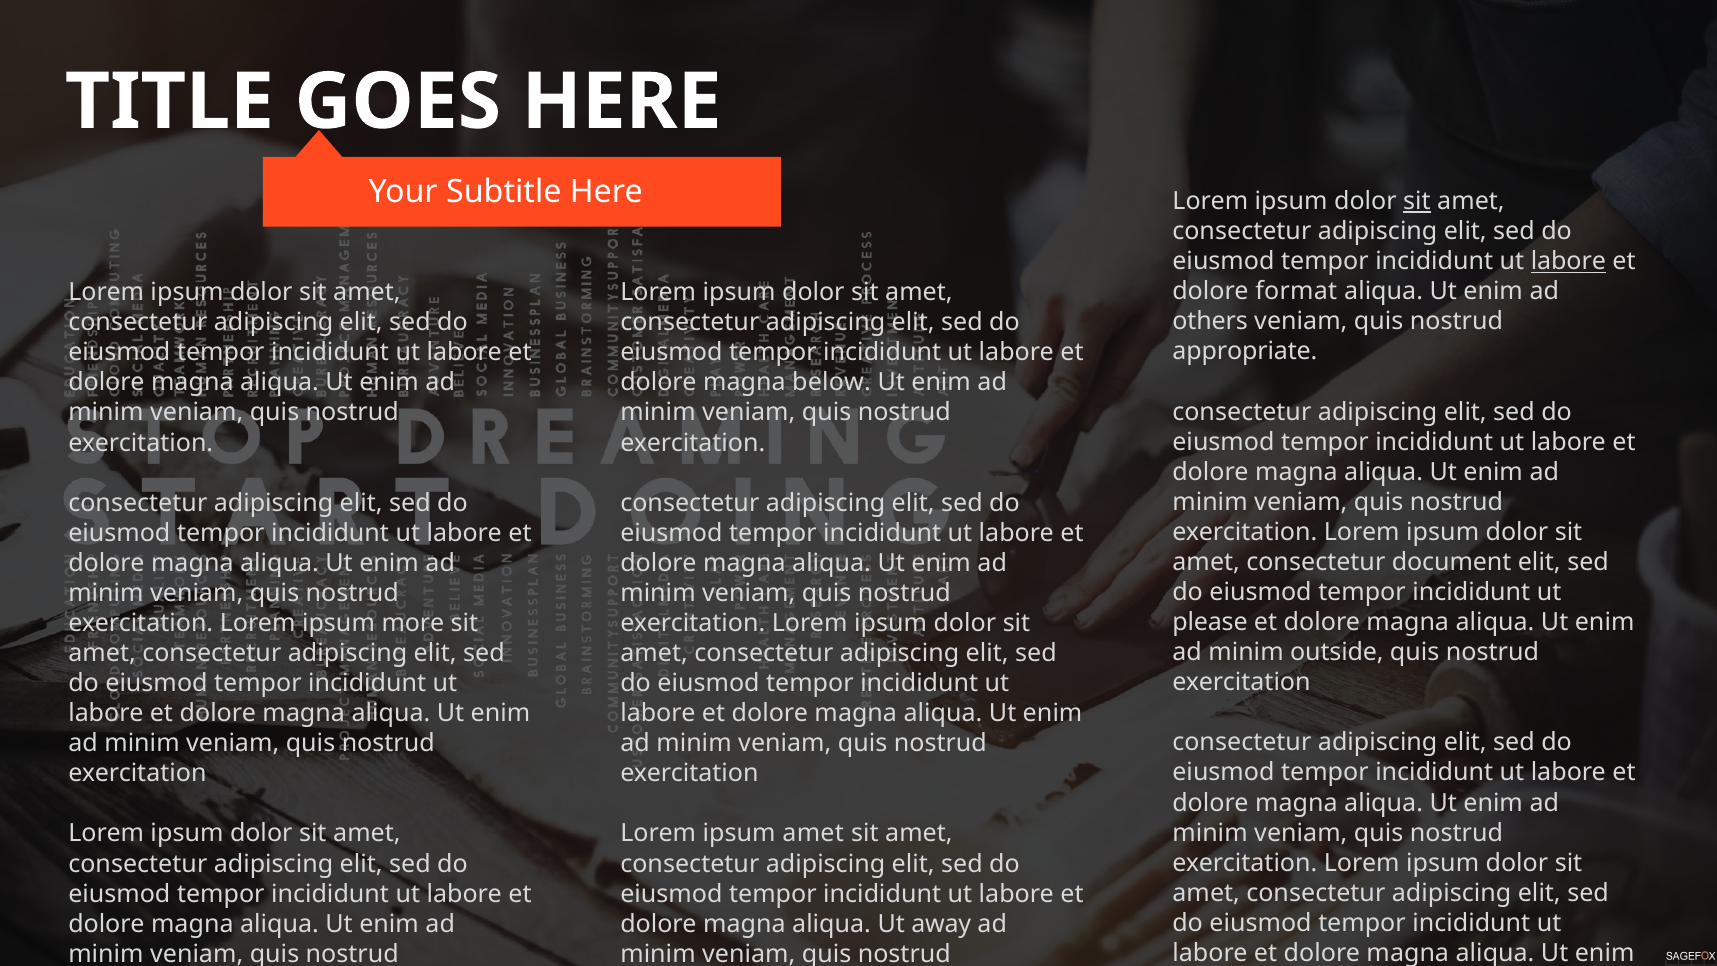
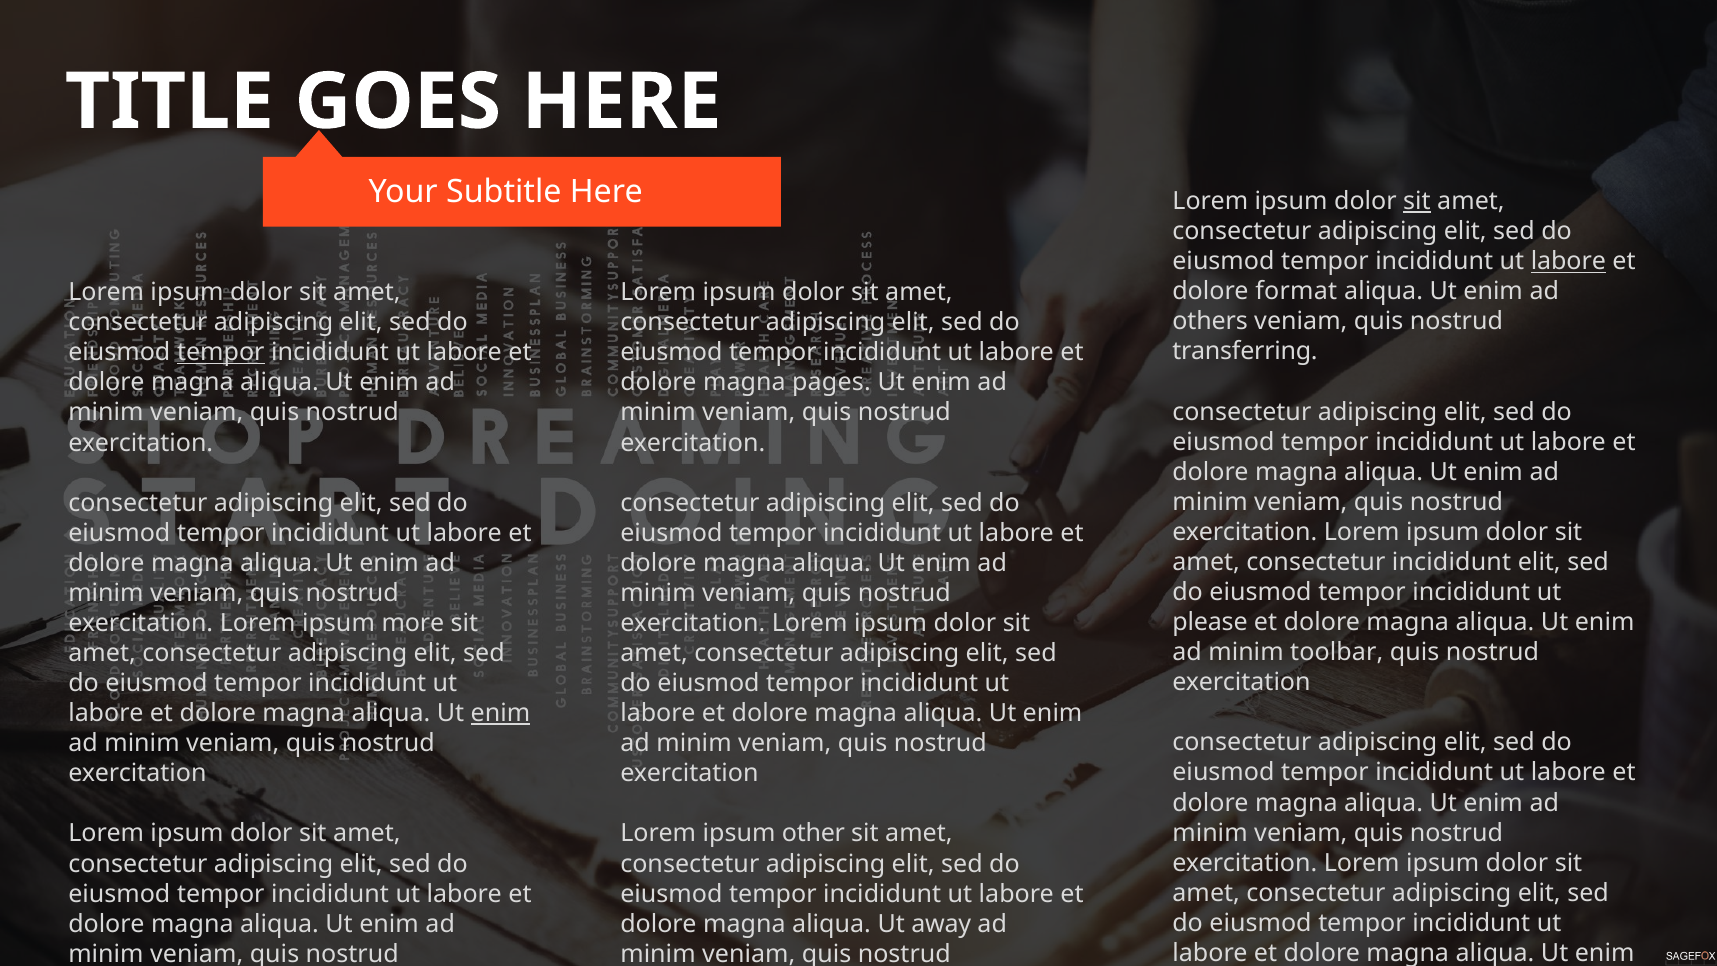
appropriate: appropriate -> transferring (1245, 352)
tempor underline: none -> present (221, 353)
below: below -> pages (831, 383)
consectetur document: document -> incididunt (1451, 562)
outside: outside -> toolbar (1337, 652)
enim underline: none -> present (500, 713)
ipsum amet: amet -> other (813, 834)
